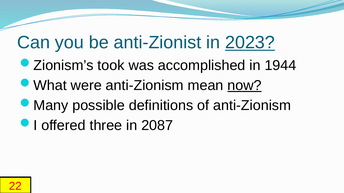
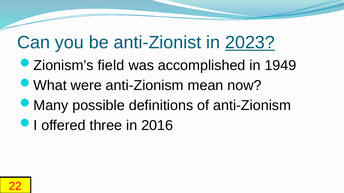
took: took -> field (111, 65)
1944: 1944 -> 1949 (280, 65)
now underline: present -> none (245, 86)
2087: 2087 -> 2016 (157, 126)
